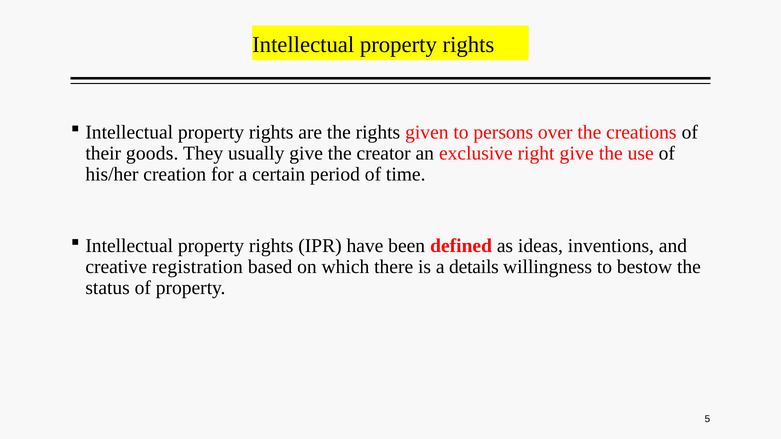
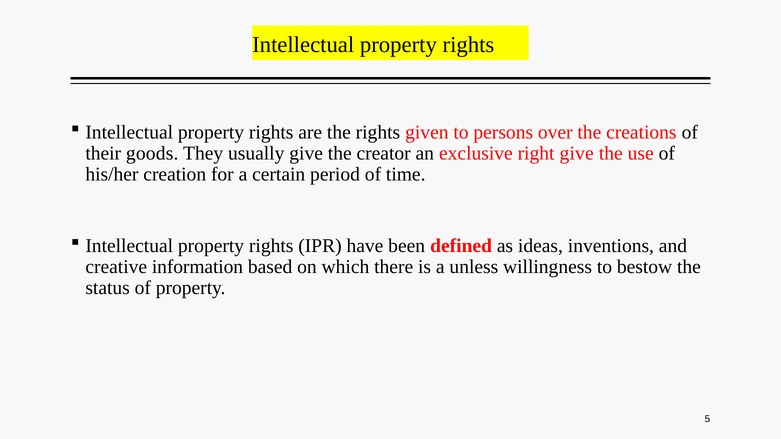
registration: registration -> information (198, 267)
details: details -> unless (474, 267)
